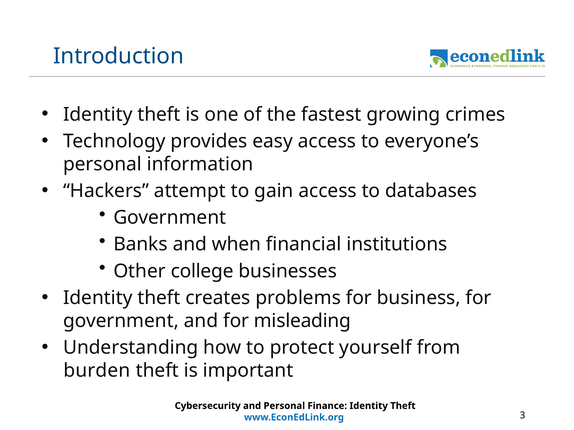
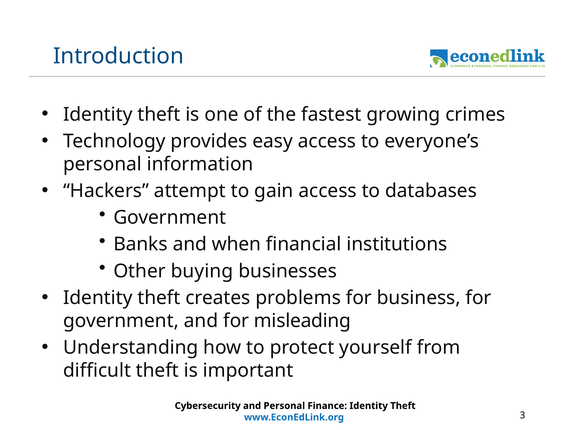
college: college -> buying (202, 271)
burden: burden -> difficult (97, 371)
